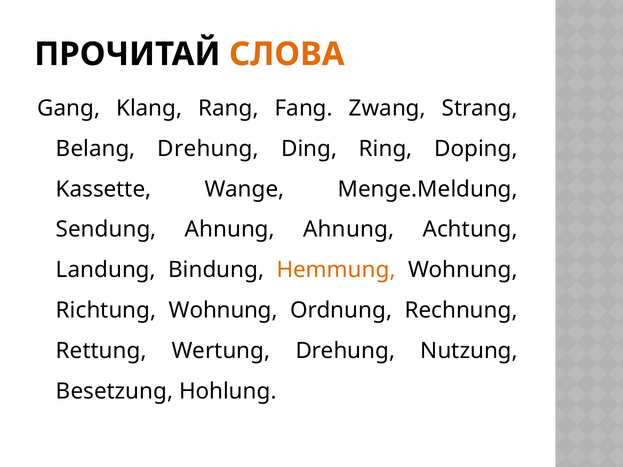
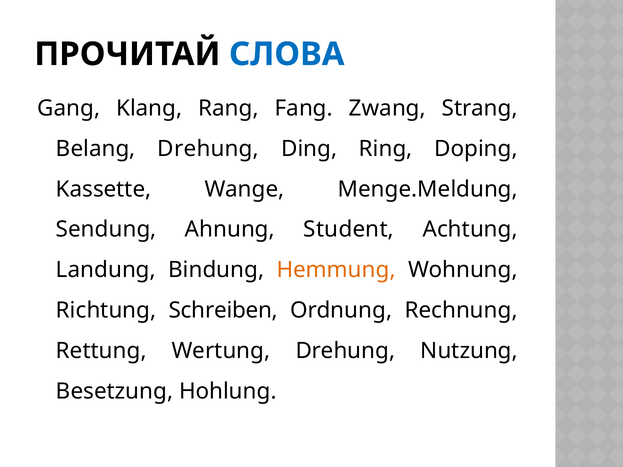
СЛОВА colour: orange -> blue (287, 54)
Ahnung Ahnung: Ahnung -> Student (349, 230)
Richtung Wohnung: Wohnung -> Schreiben (223, 311)
